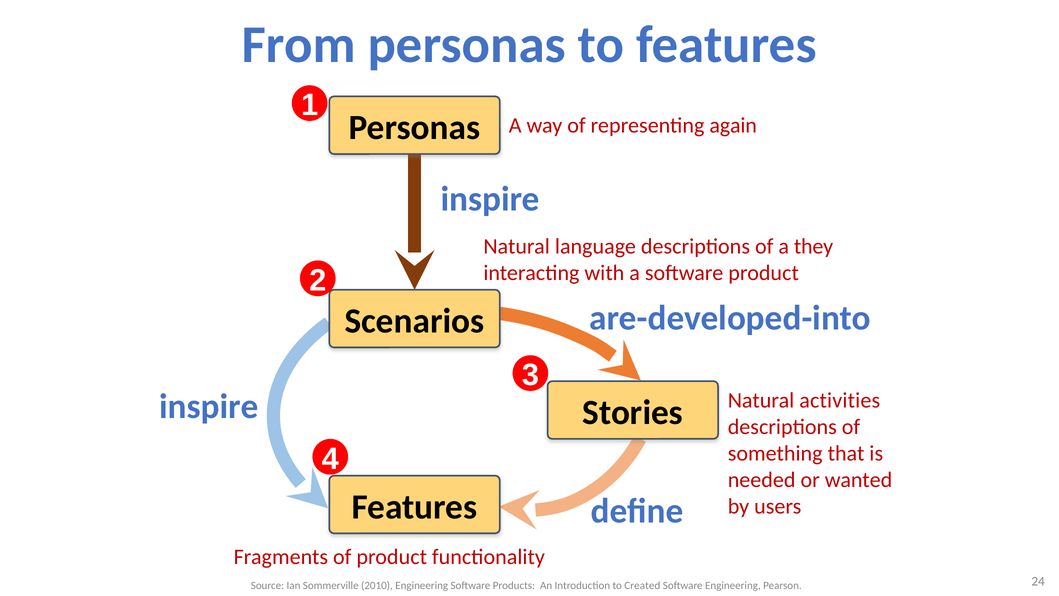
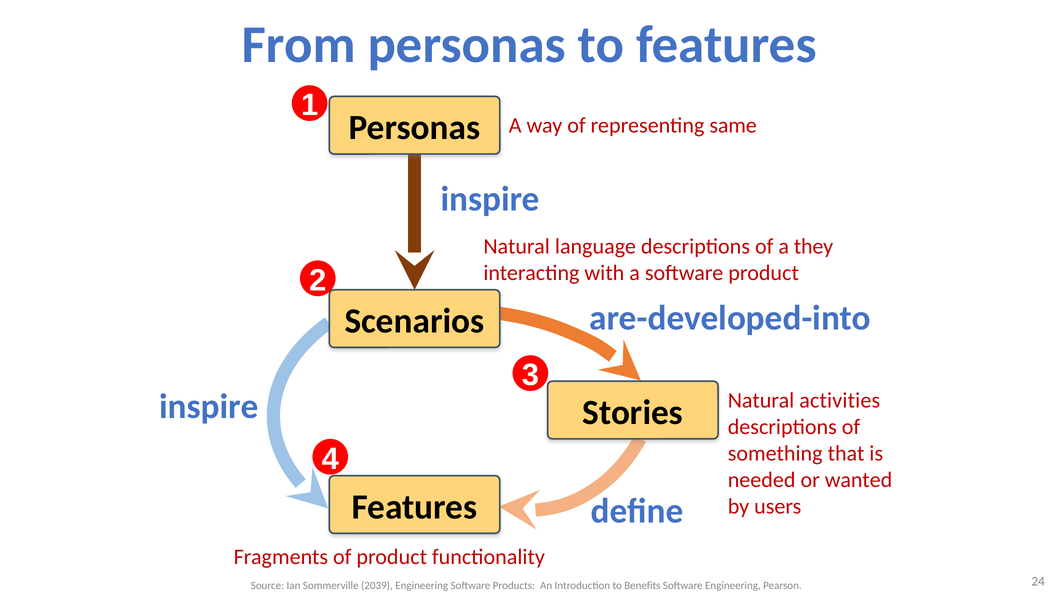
again: again -> same (733, 125)
2010: 2010 -> 2039 (377, 585)
Created: Created -> Benefits (642, 585)
